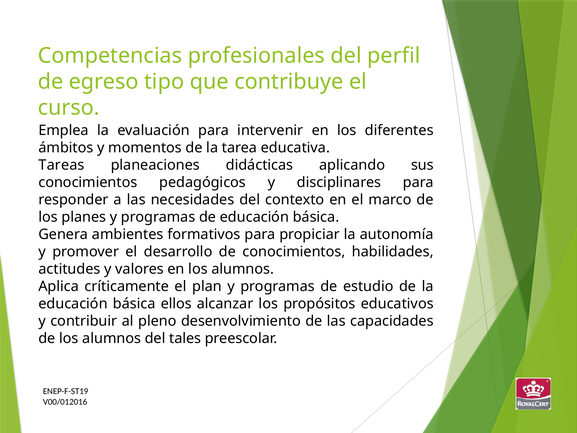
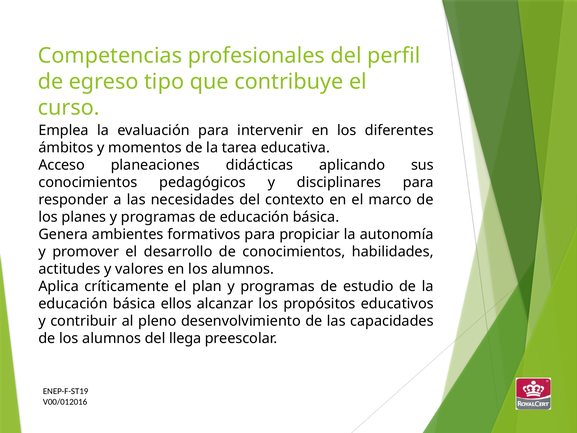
Tareas: Tareas -> Acceso (62, 165)
tales: tales -> llega (185, 338)
